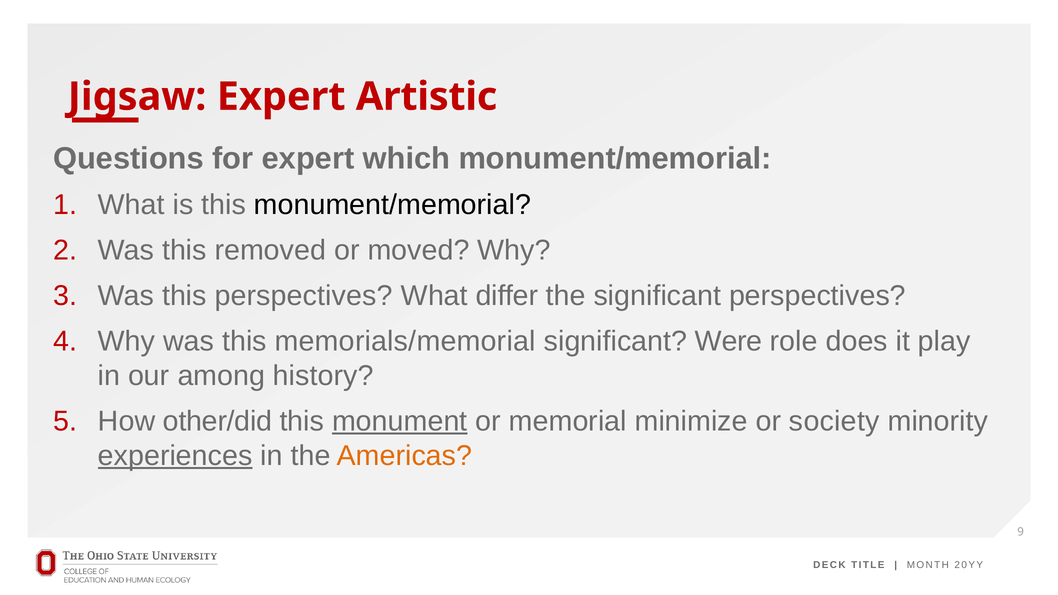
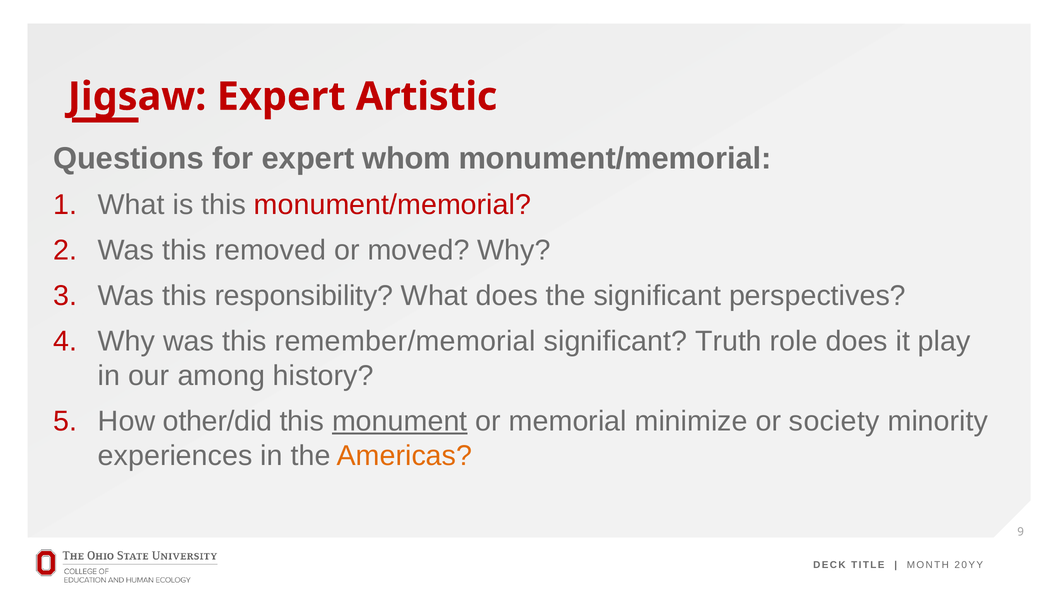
which: which -> whom (407, 158)
monument/memorial colour: black -> red (392, 205)
this perspectives: perspectives -> responsibility (304, 296)
What differ: differ -> does (507, 296)
memorials/memorial: memorials/memorial -> remember/memorial (405, 341)
Were: Were -> Truth (729, 341)
experiences underline: present -> none (175, 456)
